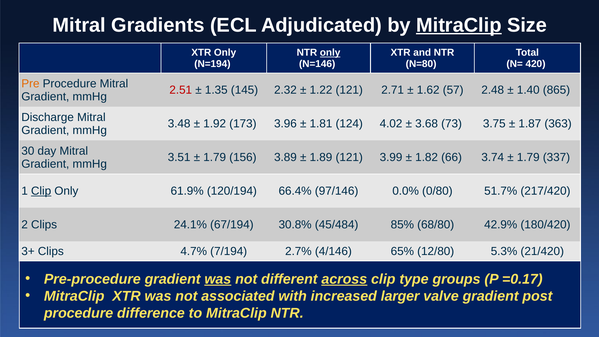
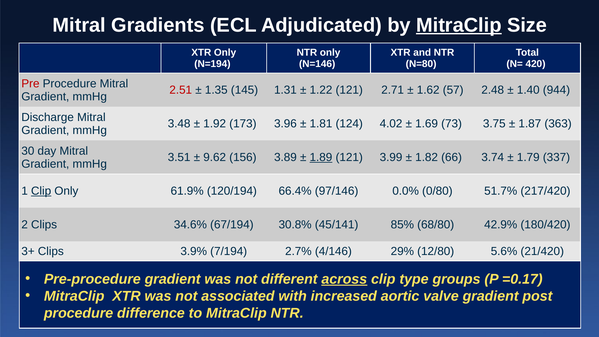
only underline: present -> none (330, 53)
Pre colour: orange -> red (30, 84)
2.32: 2.32 -> 1.31 (285, 90)
865: 865 -> 944 (556, 90)
3.68: 3.68 -> 1.69 (427, 124)
1.79: 1.79 -> 9.62 (215, 157)
1.89 underline: none -> present (321, 157)
24.1%: 24.1% -> 34.6% (190, 225)
45/484: 45/484 -> 45/141 (337, 225)
4.7%: 4.7% -> 3.9% (194, 251)
65%: 65% -> 29% (402, 251)
5.3%: 5.3% -> 5.6% (504, 251)
was underline: present -> none (218, 279)
larger: larger -> aortic (400, 296)
